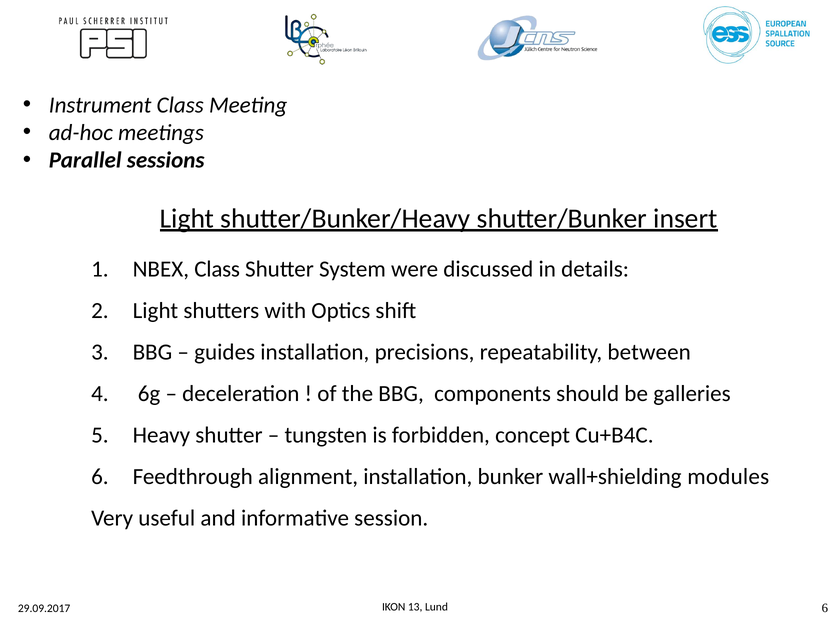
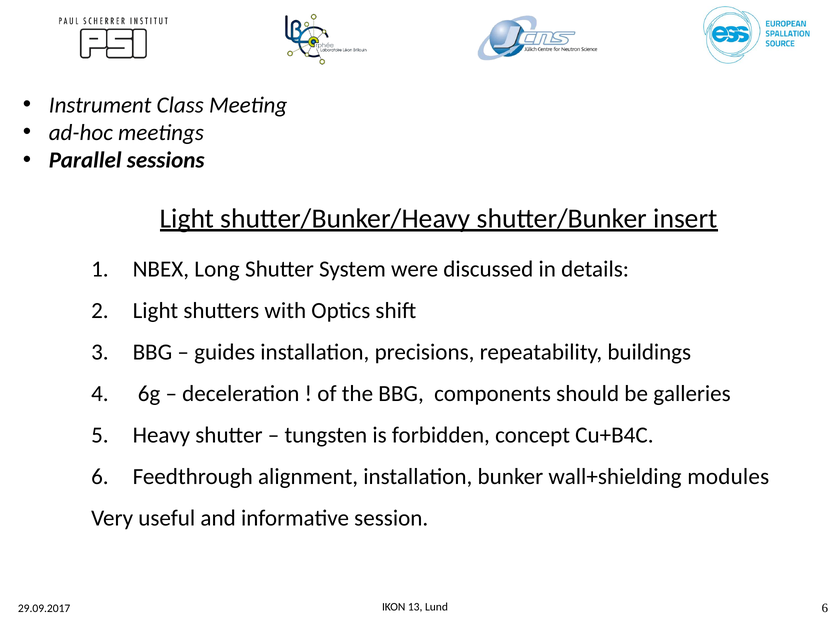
NBEX Class: Class -> Long (217, 269)
between: between -> buildings (649, 352)
